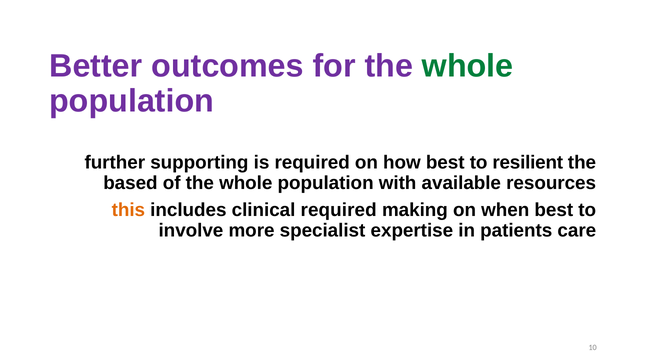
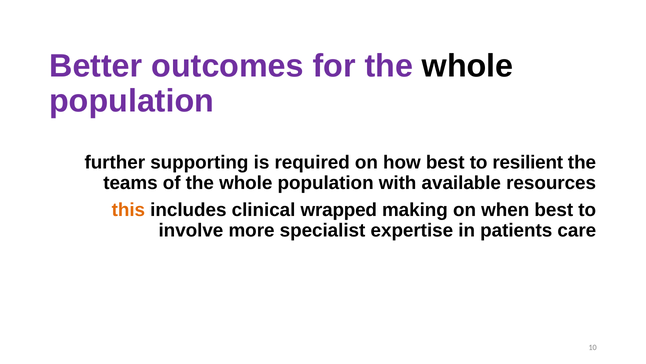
whole colour: green -> black (468, 66)
based: based -> teams (130, 183)
clinical required: required -> wrapped (339, 210)
